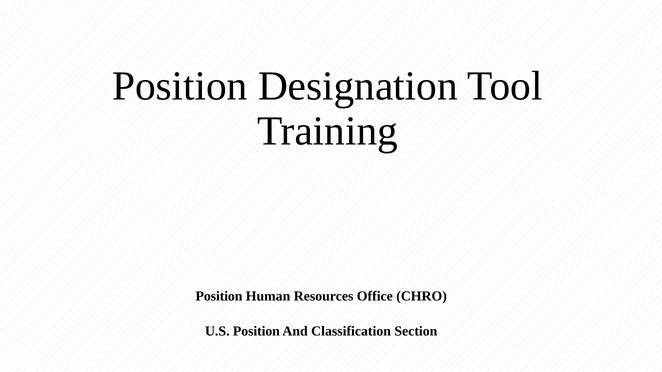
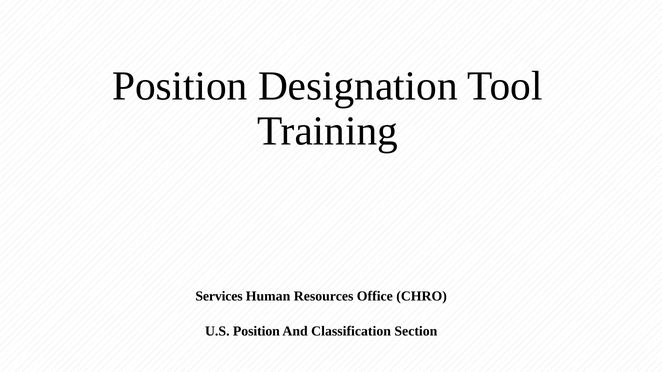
Position: Position -> Services (219, 296)
